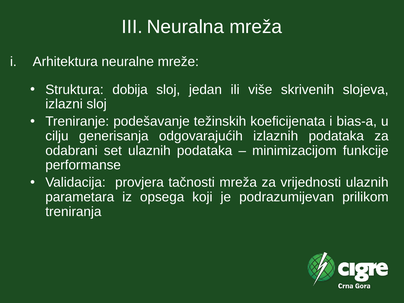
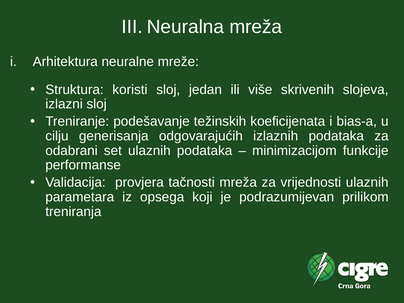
dobija: dobija -> koristi (130, 90)
